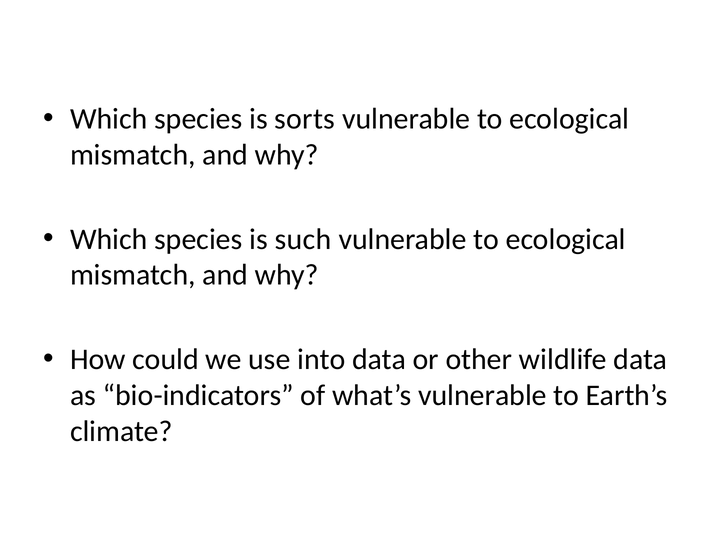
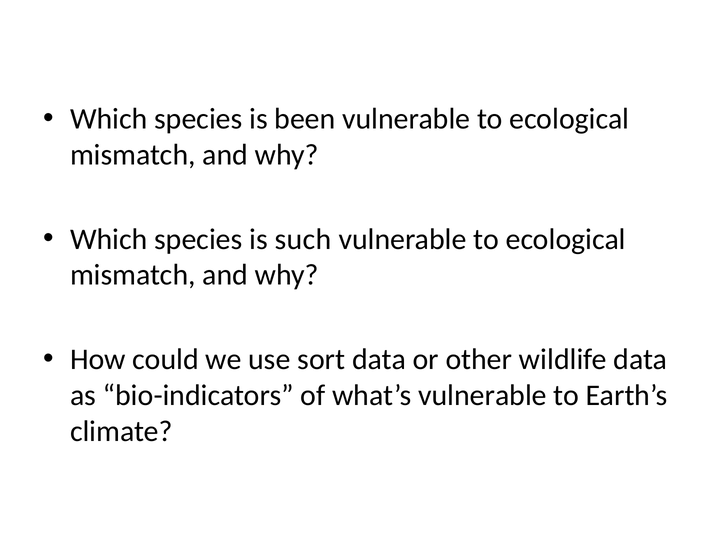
sorts: sorts -> been (305, 119)
into: into -> sort (321, 360)
